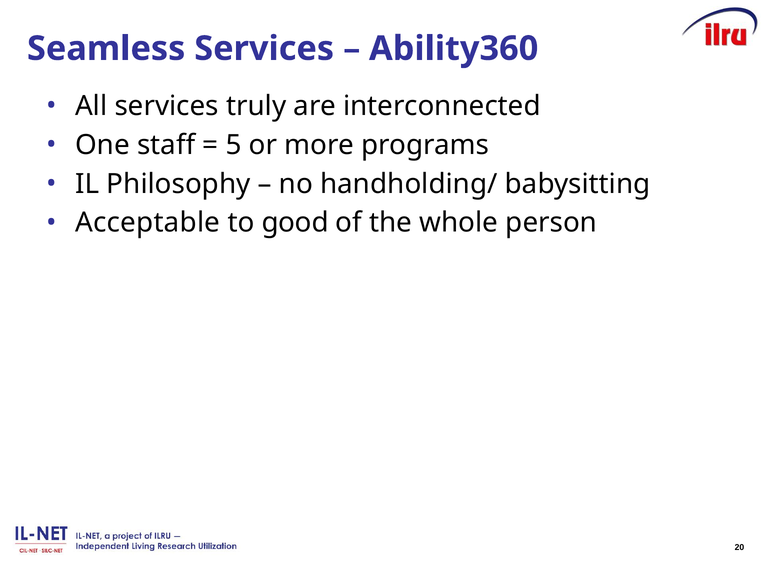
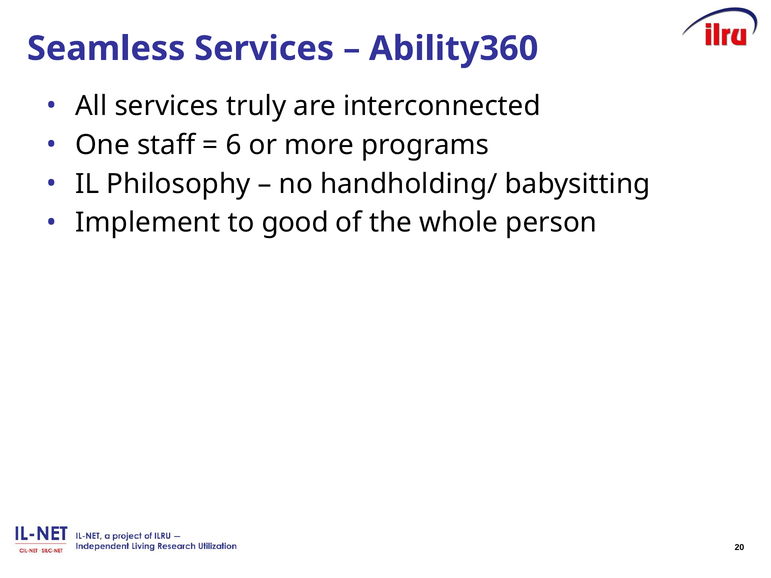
5: 5 -> 6 (234, 145)
Acceptable: Acceptable -> Implement (148, 223)
